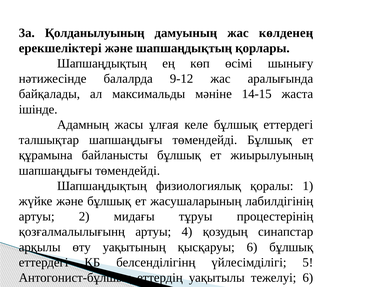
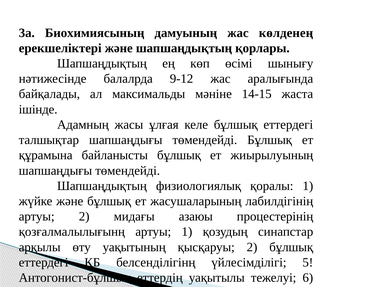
Қолданылуының: Қолданылуының -> Биохимиясының (95, 33)
тұруы: тұруы -> азаюы (196, 217)
артуы 4: 4 -> 1 (187, 232)
қысқаруы 6: 6 -> 2 (252, 247)
